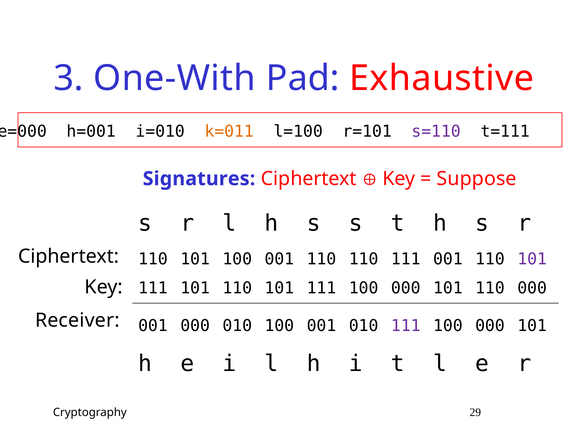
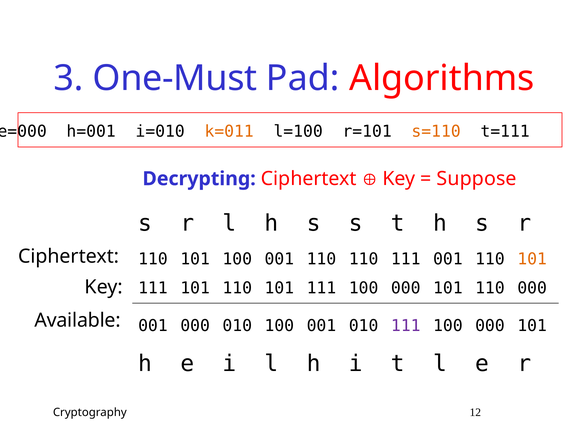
One-With: One-With -> One-Must (175, 78)
Exhaustive: Exhaustive -> Algorithms (442, 78)
s=110 colour: purple -> orange (436, 131)
Signatures: Signatures -> Decrypting (199, 179)
101 colour: purple -> orange (532, 259)
Receiver: Receiver -> Available (78, 320)
29: 29 -> 12 (475, 412)
